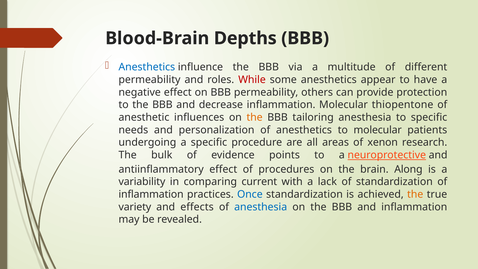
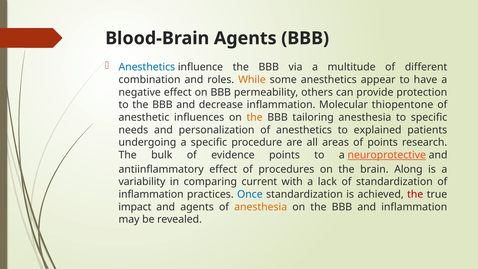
Blood-Brain Depths: Depths -> Agents (245, 38)
permeability: permeability -> combination (150, 80)
While colour: red -> orange (252, 80)
to molecular: molecular -> explained (378, 130)
of xenon: xenon -> points (383, 142)
the colour: orange -> red (415, 194)
variety: variety -> impact (135, 207)
and effects: effects -> agents (197, 207)
anesthesia colour: blue -> orange (261, 207)
